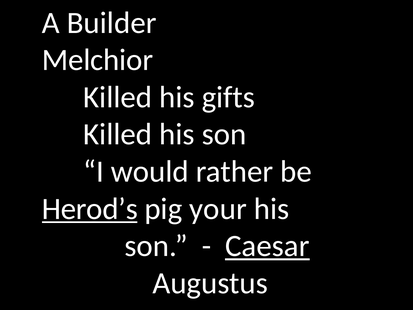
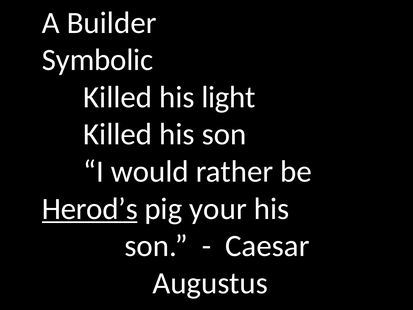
Melchior: Melchior -> Symbolic (98, 60)
gifts: gifts -> light (228, 97)
Caesar underline: present -> none (267, 246)
